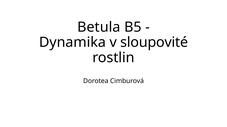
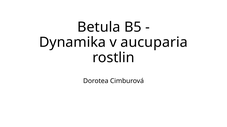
sloupovité: sloupovité -> aucuparia (154, 43)
